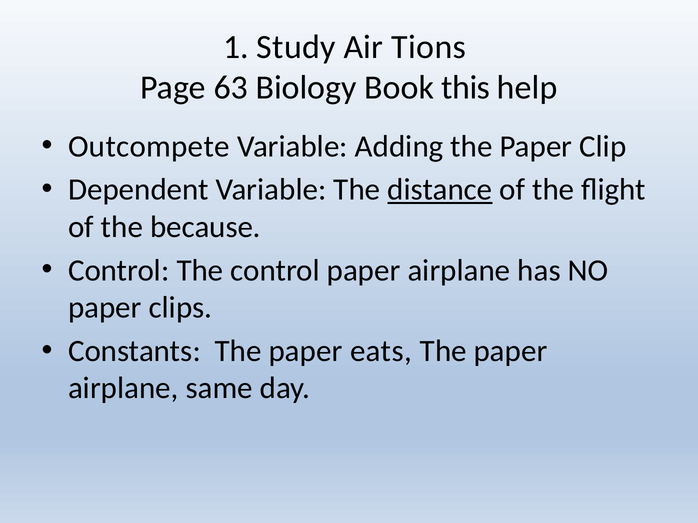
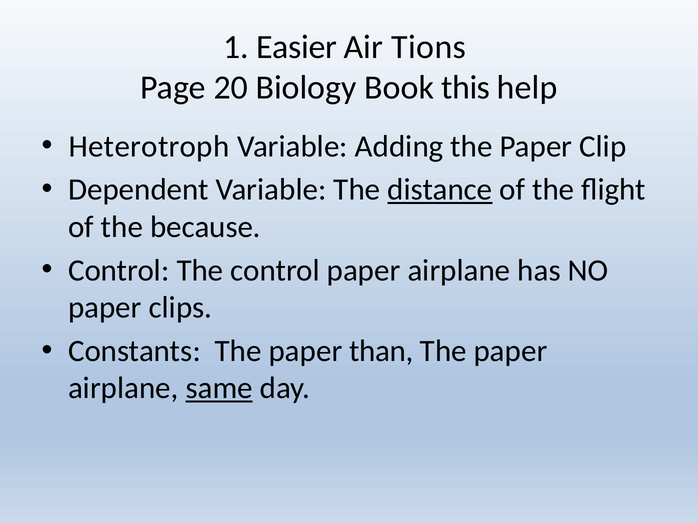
Study: Study -> Easier (296, 47)
63: 63 -> 20 (231, 88)
Outcompete: Outcompete -> Heterotroph (149, 146)
eats: eats -> than (381, 351)
same underline: none -> present (219, 388)
